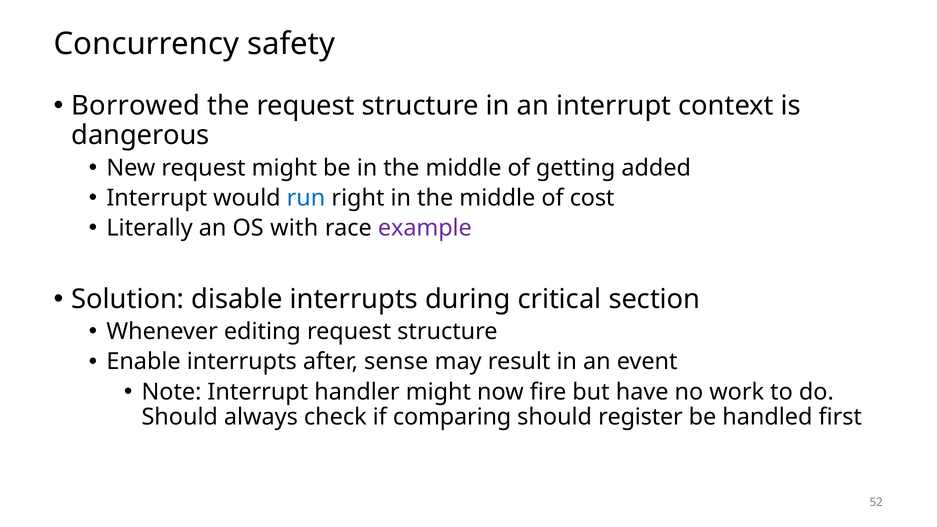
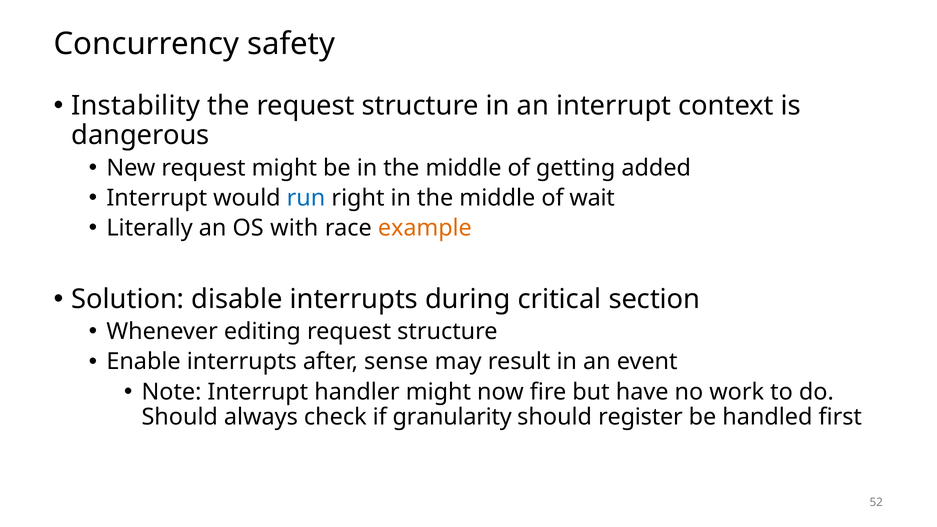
Borrowed: Borrowed -> Instability (136, 106)
cost: cost -> wait (592, 198)
example colour: purple -> orange (425, 228)
comparing: comparing -> granularity (452, 417)
